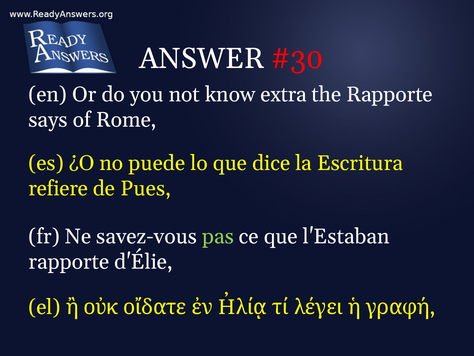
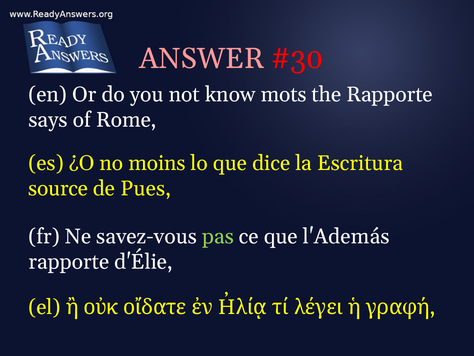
ANSWER colour: white -> pink (202, 59)
extra: extra -> mots (284, 94)
puede: puede -> moins (157, 163)
refiere: refiere -> source (58, 188)
l'Estaban: l'Estaban -> l'Además (346, 236)
